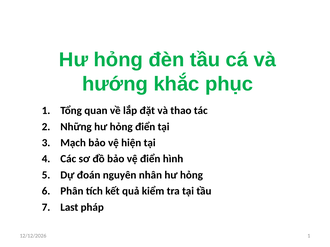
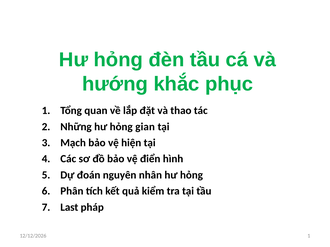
hỏng điển: điển -> gian (145, 127)
